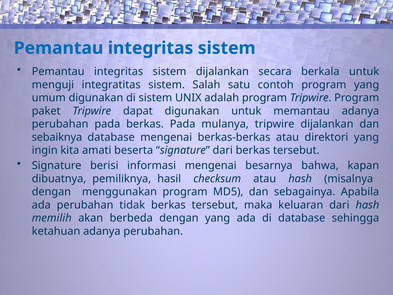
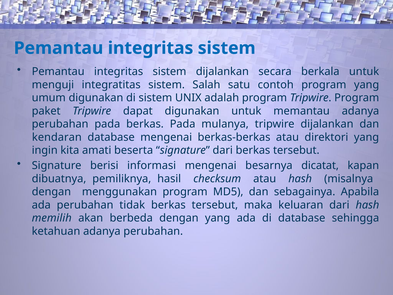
sebaiknya: sebaiknya -> kendaran (57, 137)
bahwa: bahwa -> dicatat (320, 165)
